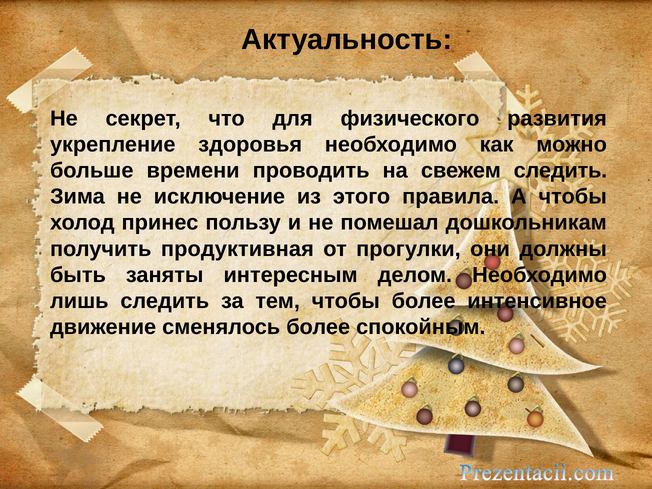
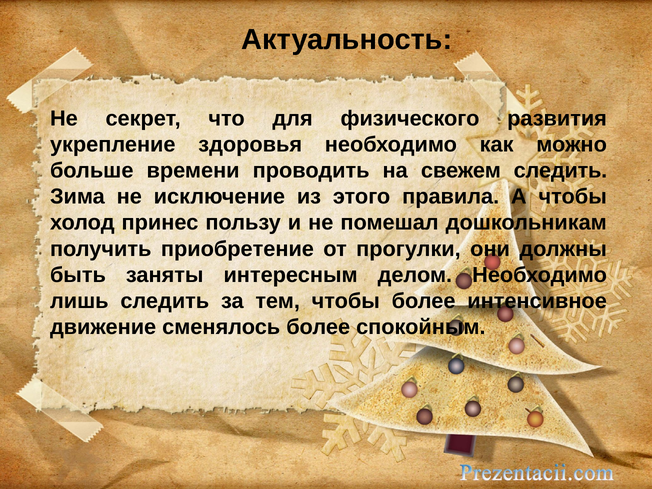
продуктивная: продуктивная -> приобретение (237, 249)
